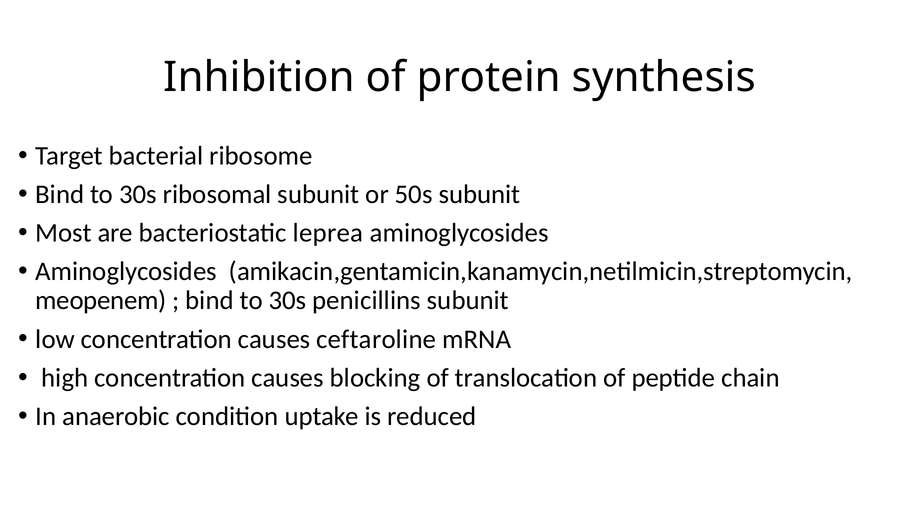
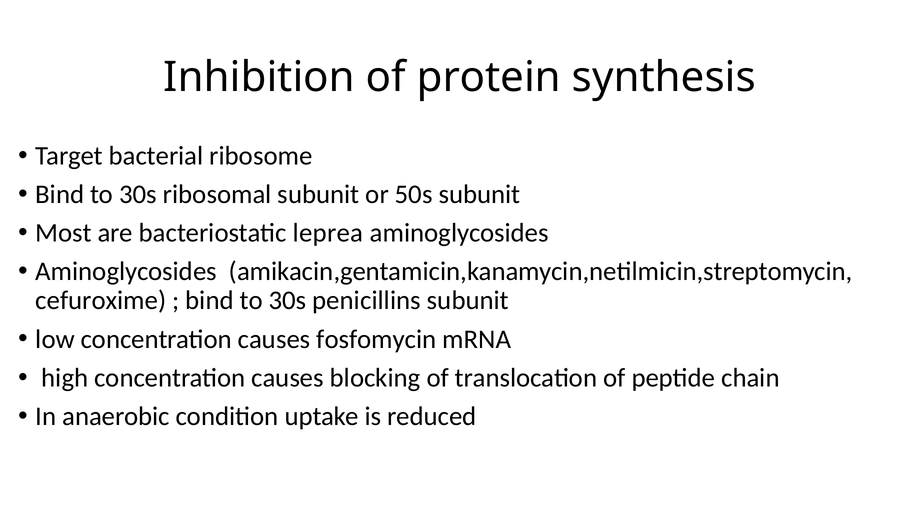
meopenem: meopenem -> cefuroxime (101, 300)
ceftaroline: ceftaroline -> fosfomycin (376, 339)
